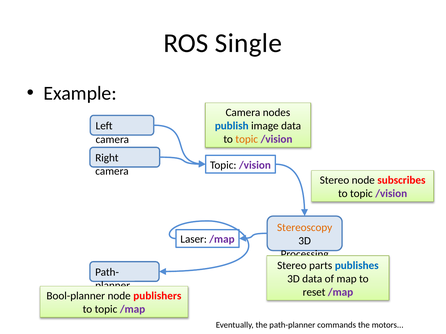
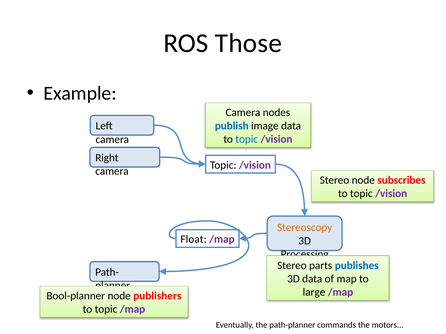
Single: Single -> Those (248, 43)
topic colour: orange -> blue (247, 139)
Laser: Laser -> Float (194, 240)
reset: reset -> large (314, 292)
